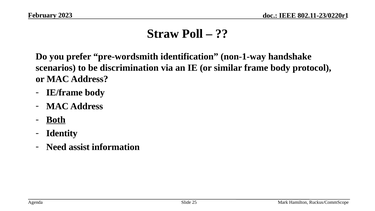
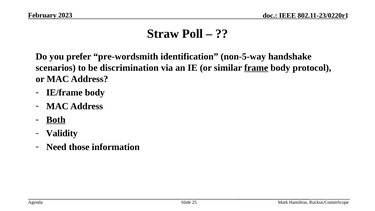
non-1-way: non-1-way -> non-5-way (243, 56)
frame underline: none -> present (256, 68)
Identity: Identity -> Validity (62, 133)
assist: assist -> those (79, 147)
